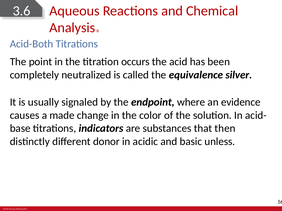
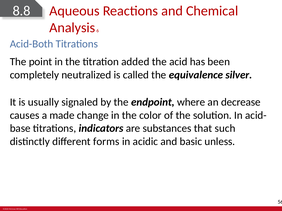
3.6: 3.6 -> 8.8 (22, 11)
occurs: occurs -> added (135, 62)
evidence: evidence -> decrease (241, 102)
then: then -> such (225, 129)
donor: donor -> forms (106, 142)
